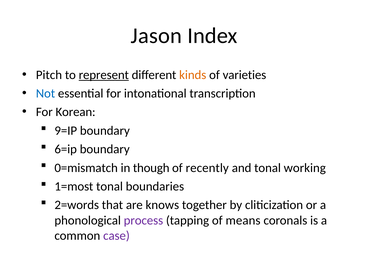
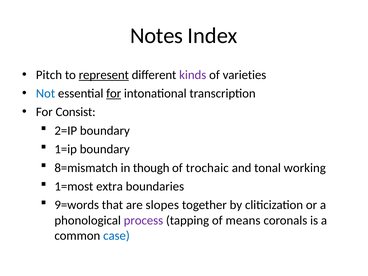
Jason: Jason -> Notes (157, 36)
kinds colour: orange -> purple (193, 75)
for underline: none -> present (114, 93)
Korean: Korean -> Consist (76, 112)
9=IP: 9=IP -> 2=IP (66, 131)
6=ip: 6=ip -> 1=ip (66, 149)
0=mismatch: 0=mismatch -> 8=mismatch (86, 168)
recently: recently -> trochaic (207, 168)
1=most tonal: tonal -> extra (110, 186)
2=words: 2=words -> 9=words (77, 205)
knows: knows -> slopes (162, 205)
case colour: purple -> blue (116, 236)
